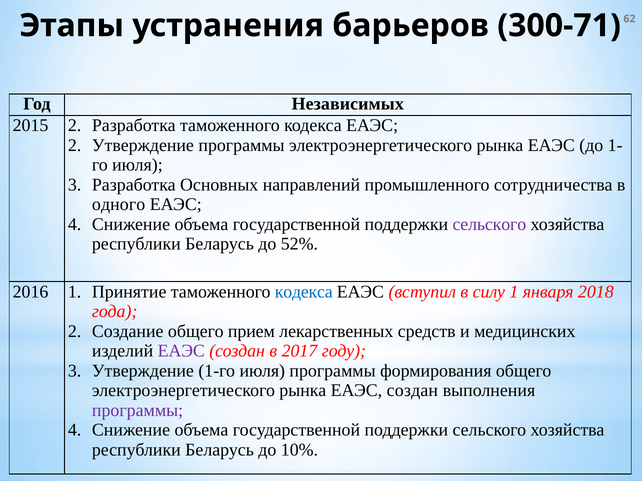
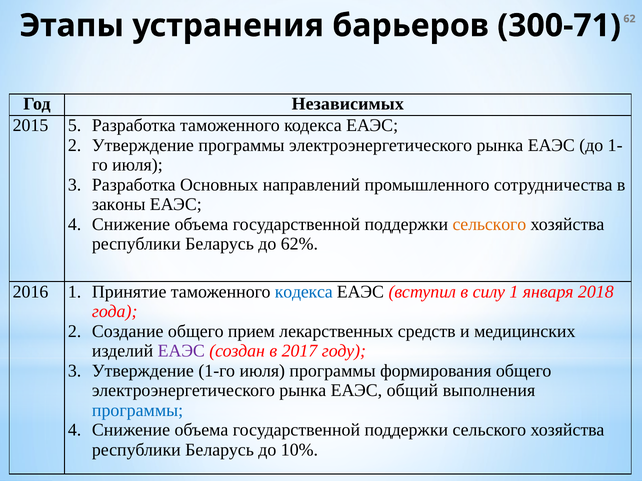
2015 2: 2 -> 5 (75, 126)
одного: одного -> законы (119, 205)
сельского colour: purple -> orange (489, 225)
52%: 52% -> 62% (299, 244)
рынка ЕАЭС создан: создан -> общий (412, 391)
программы colour: purple -> blue (138, 411)
